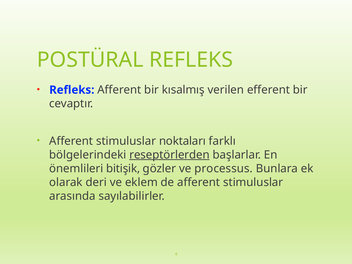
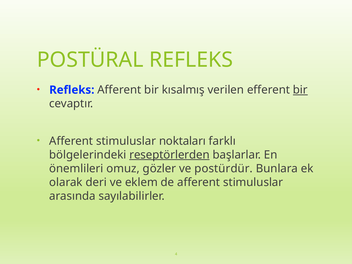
bir underline: none -> present (300, 90)
bitişik: bitişik -> omuz (123, 168)
processus: processus -> postürdür (224, 168)
